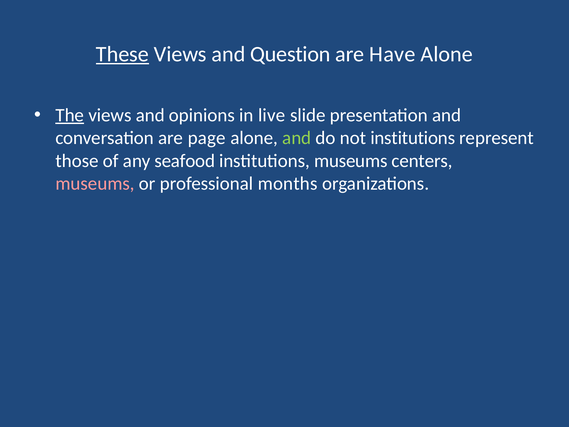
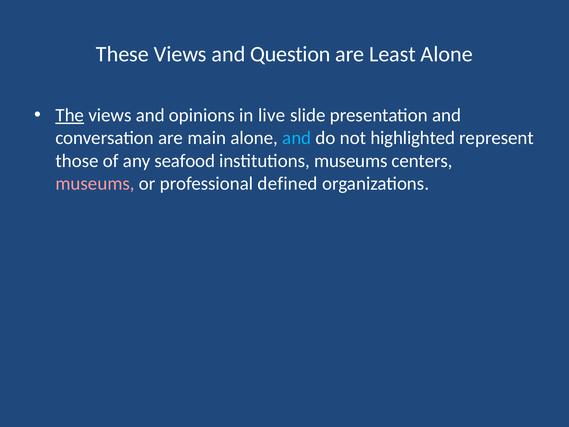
These underline: present -> none (122, 54)
Have: Have -> Least (392, 54)
page: page -> main (207, 138)
and colour: light green -> light blue (297, 138)
not institutions: institutions -> highlighted (413, 138)
months: months -> defined (288, 183)
